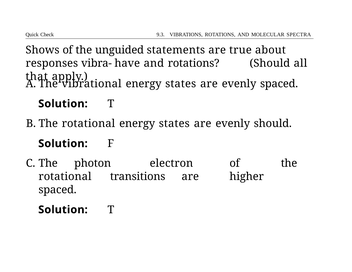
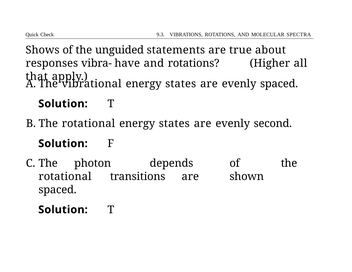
rotations Should: Should -> Higher (270, 63)
evenly should: should -> second (273, 124)
electron: electron -> depends (171, 163)
higher: higher -> shown (247, 177)
